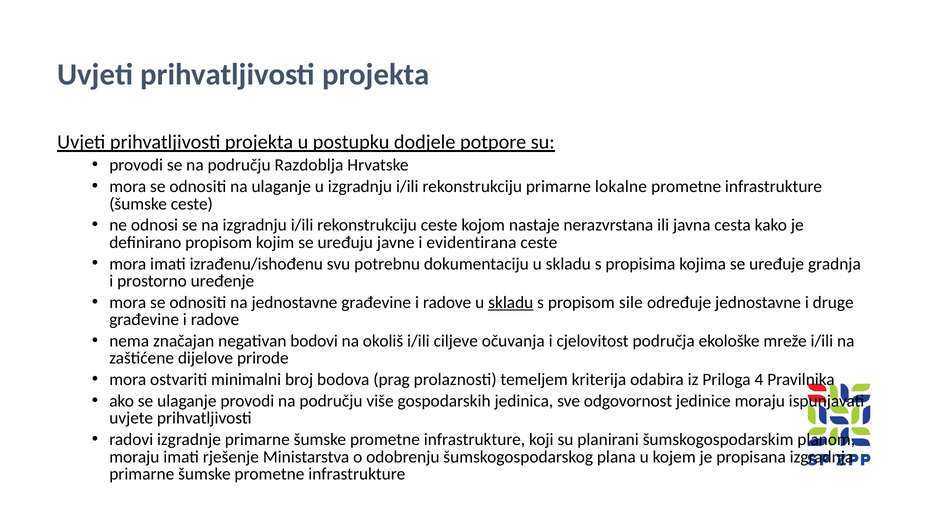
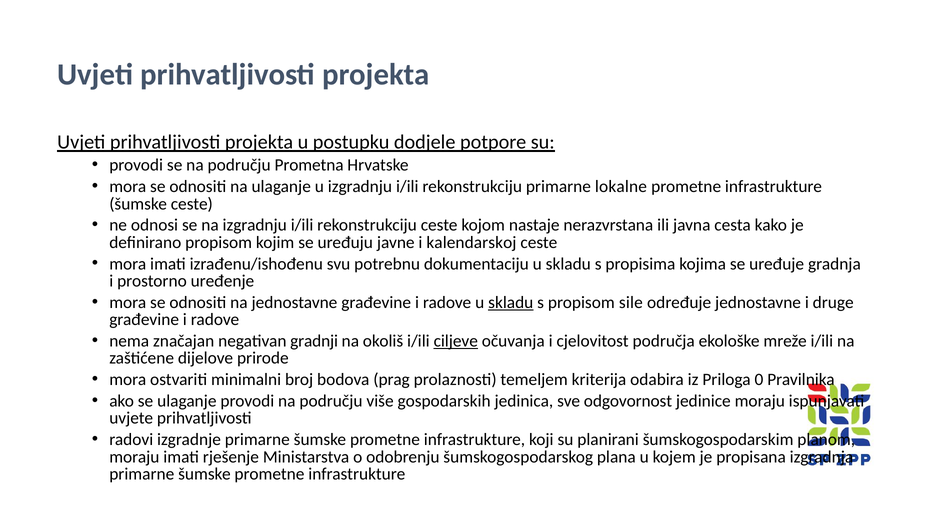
Razdoblja: Razdoblja -> Prometna (309, 165)
evidentirana: evidentirana -> kalendarskoj (471, 243)
bodovi: bodovi -> gradnji (314, 341)
ciljeve underline: none -> present (456, 341)
4: 4 -> 0 (759, 380)
